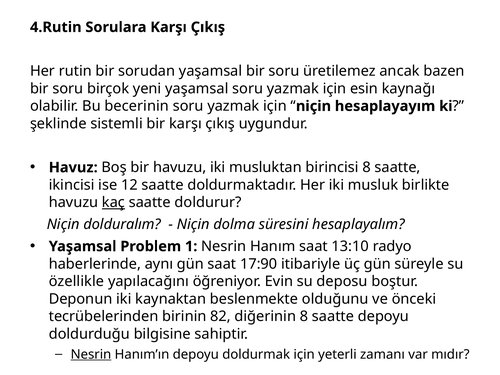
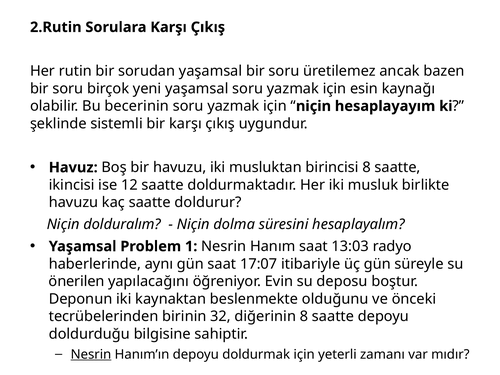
4.Rutin: 4.Rutin -> 2.Rutin (56, 27)
kaç underline: present -> none (113, 203)
13:10: 13:10 -> 13:03 (350, 246)
17:90: 17:90 -> 17:07 (259, 264)
özellikle: özellikle -> önerilen (77, 281)
82: 82 -> 32 (221, 316)
